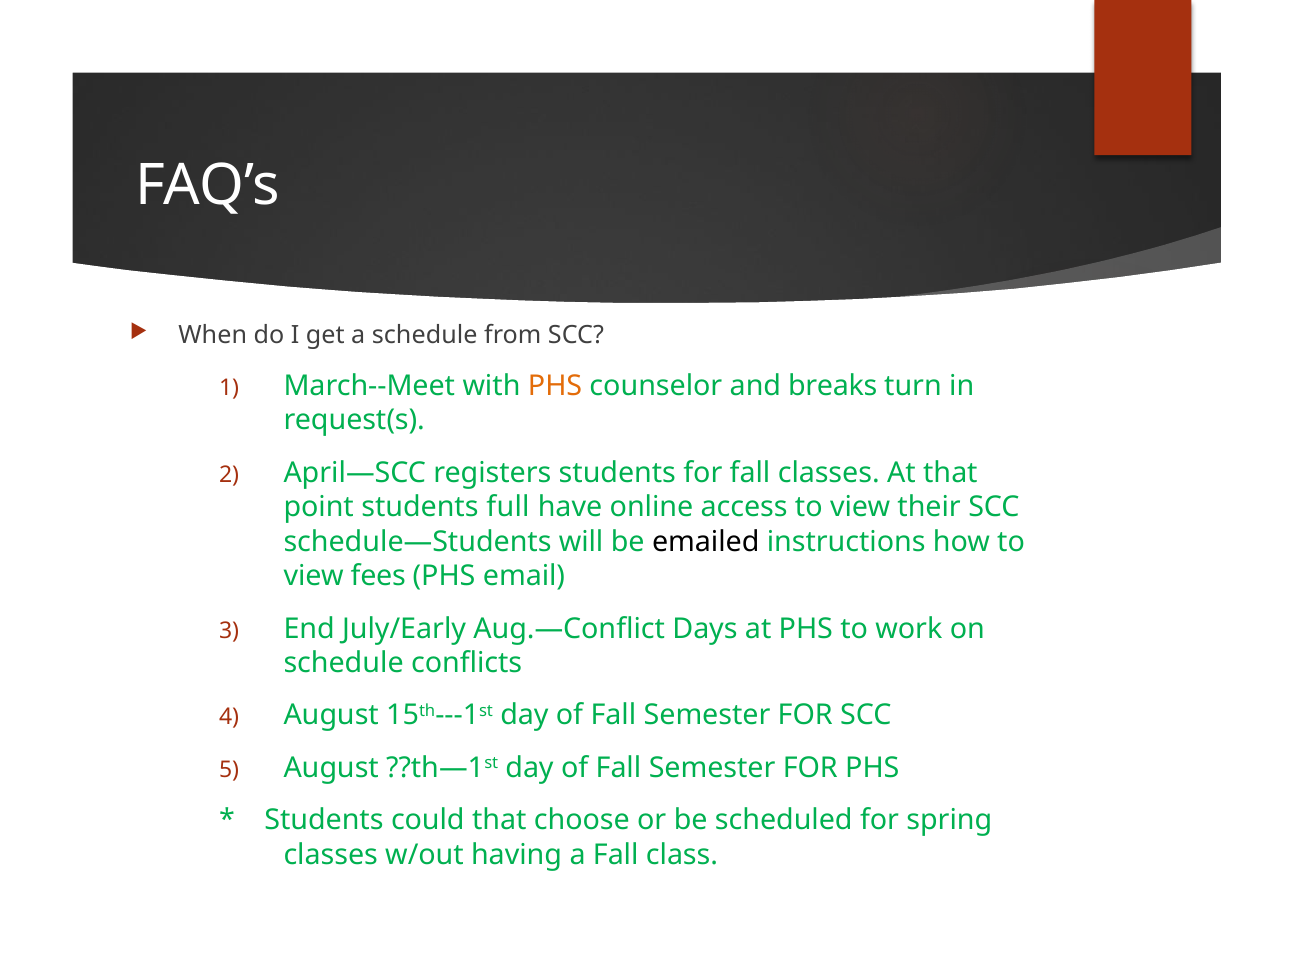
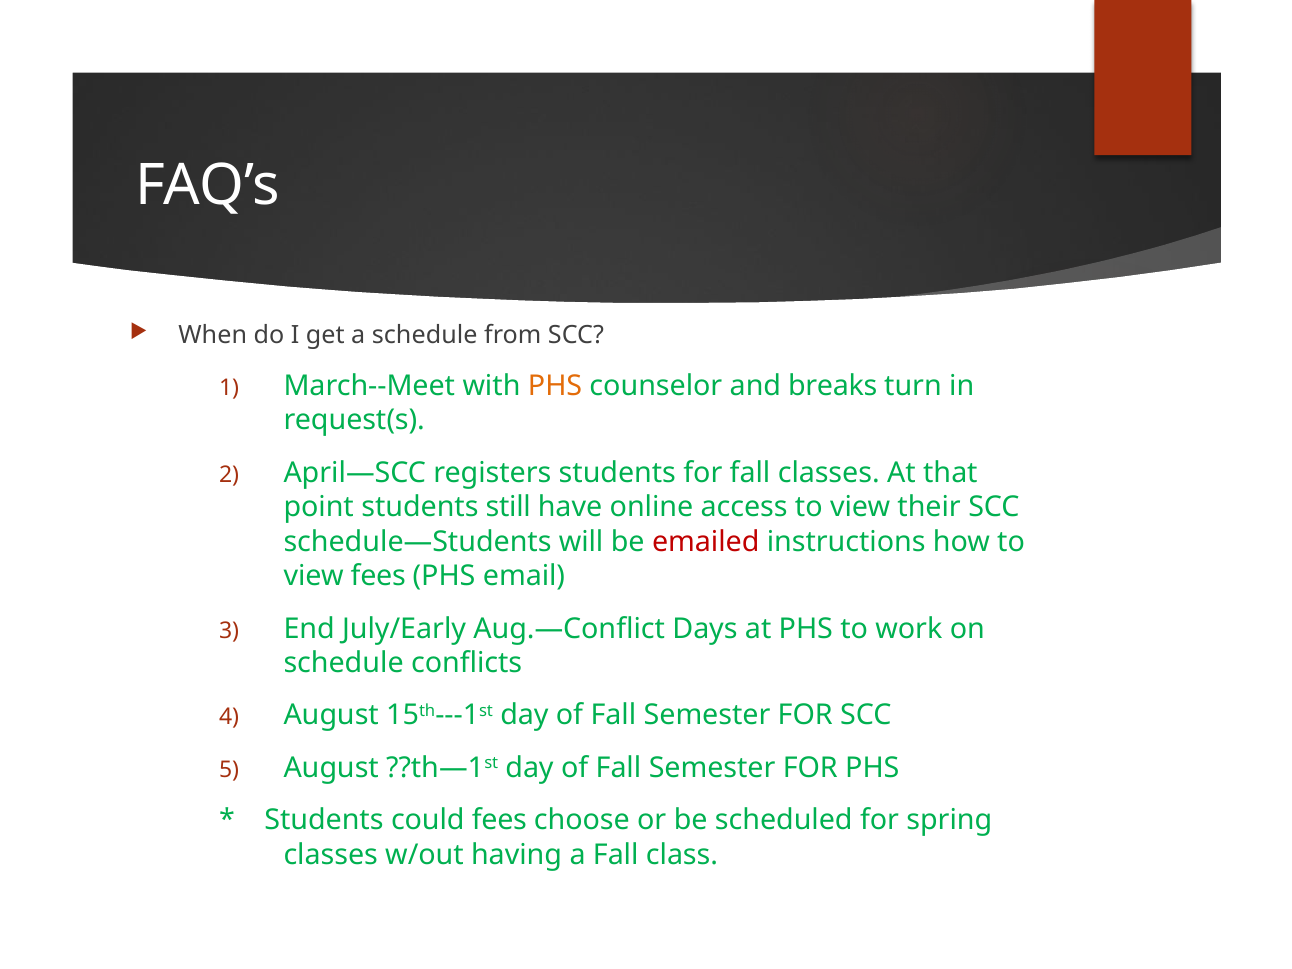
full: full -> still (508, 507)
emailed colour: black -> red (706, 542)
could that: that -> fees (499, 820)
